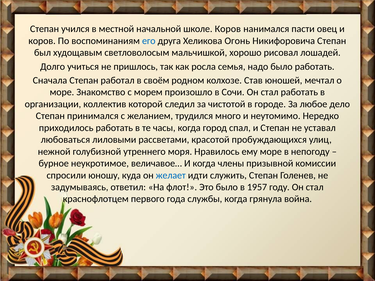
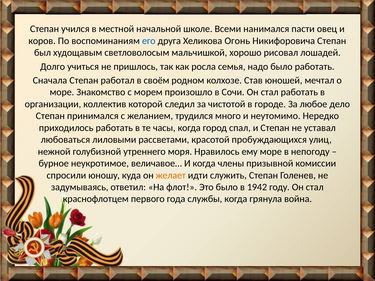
школе Коров: Коров -> Всеми (228, 29)
желает colour: blue -> orange (171, 175)
1957: 1957 -> 1942 (257, 187)
